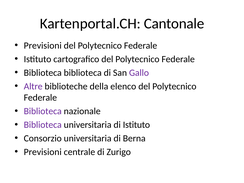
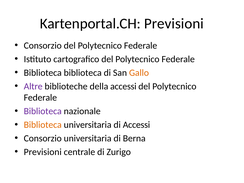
Kartenportal.CH Cantonale: Cantonale -> Previsioni (174, 24)
Previsioni: Previsioni -> Consorzio (43, 46)
Gallo colour: purple -> orange (139, 73)
della elenco: elenco -> accessi (123, 86)
Biblioteca colour: purple -> orange (43, 125)
di Istituto: Istituto -> Accessi (136, 125)
